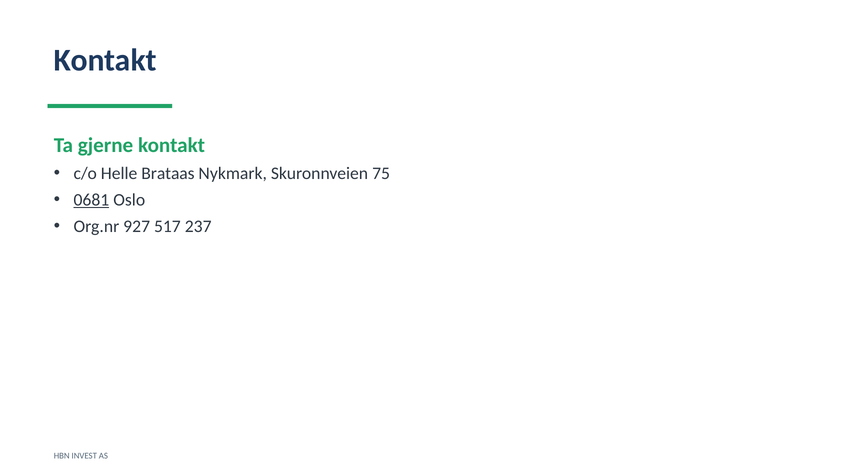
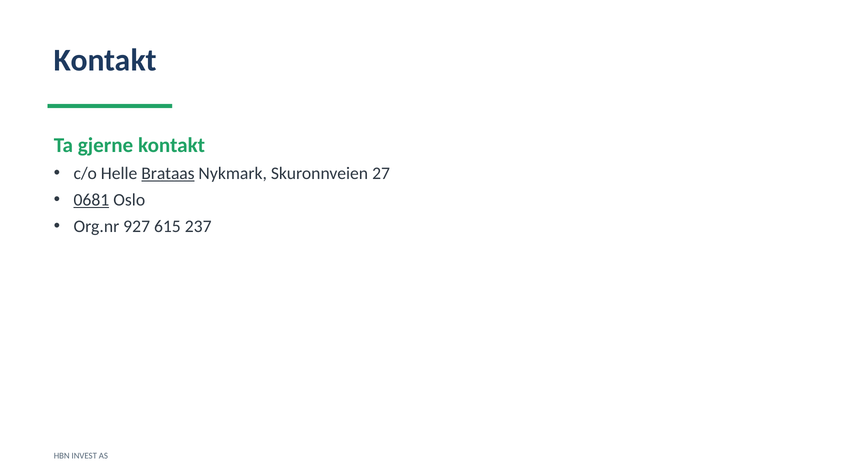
Brataas underline: none -> present (168, 174)
75: 75 -> 27 (381, 174)
517: 517 -> 615 (167, 227)
